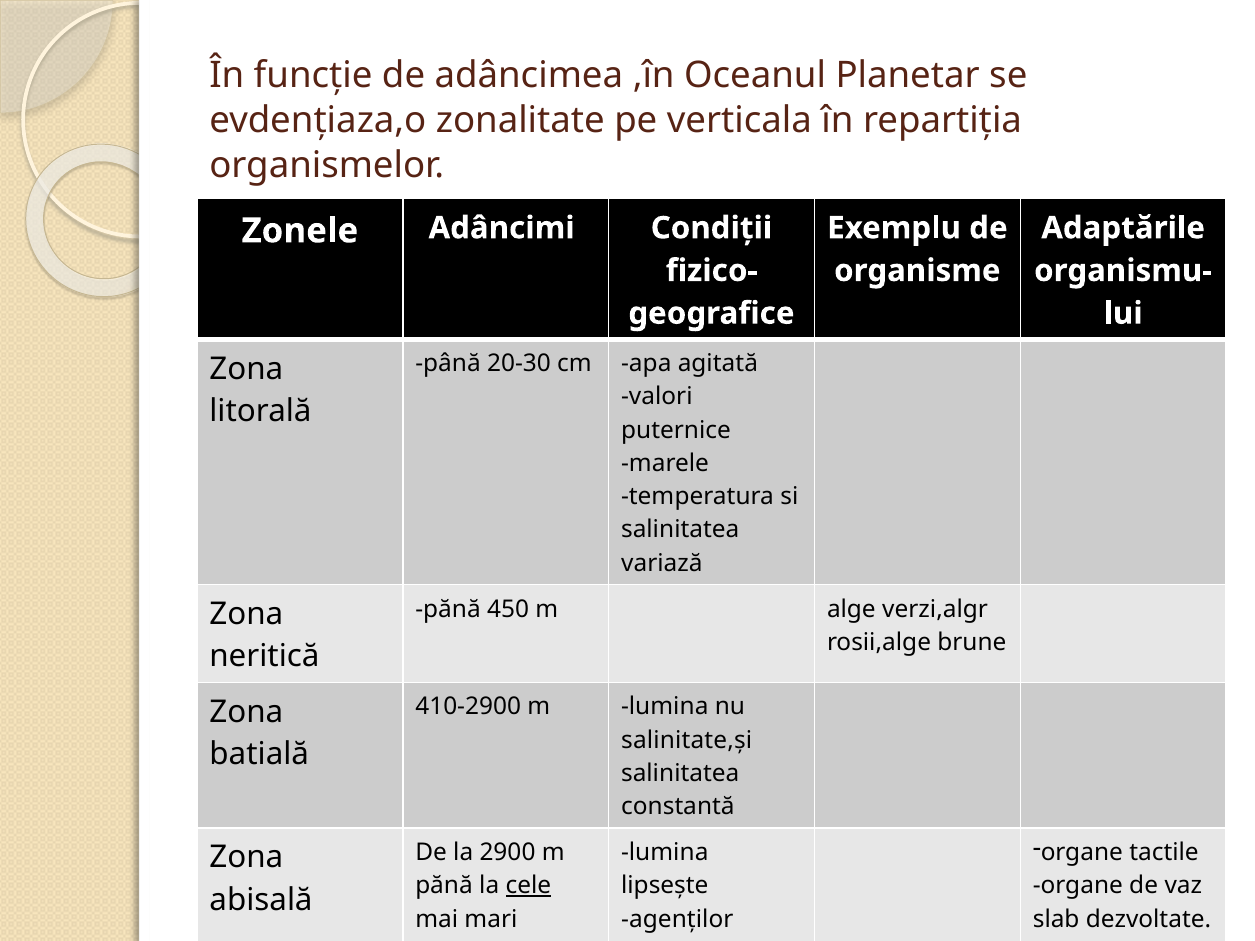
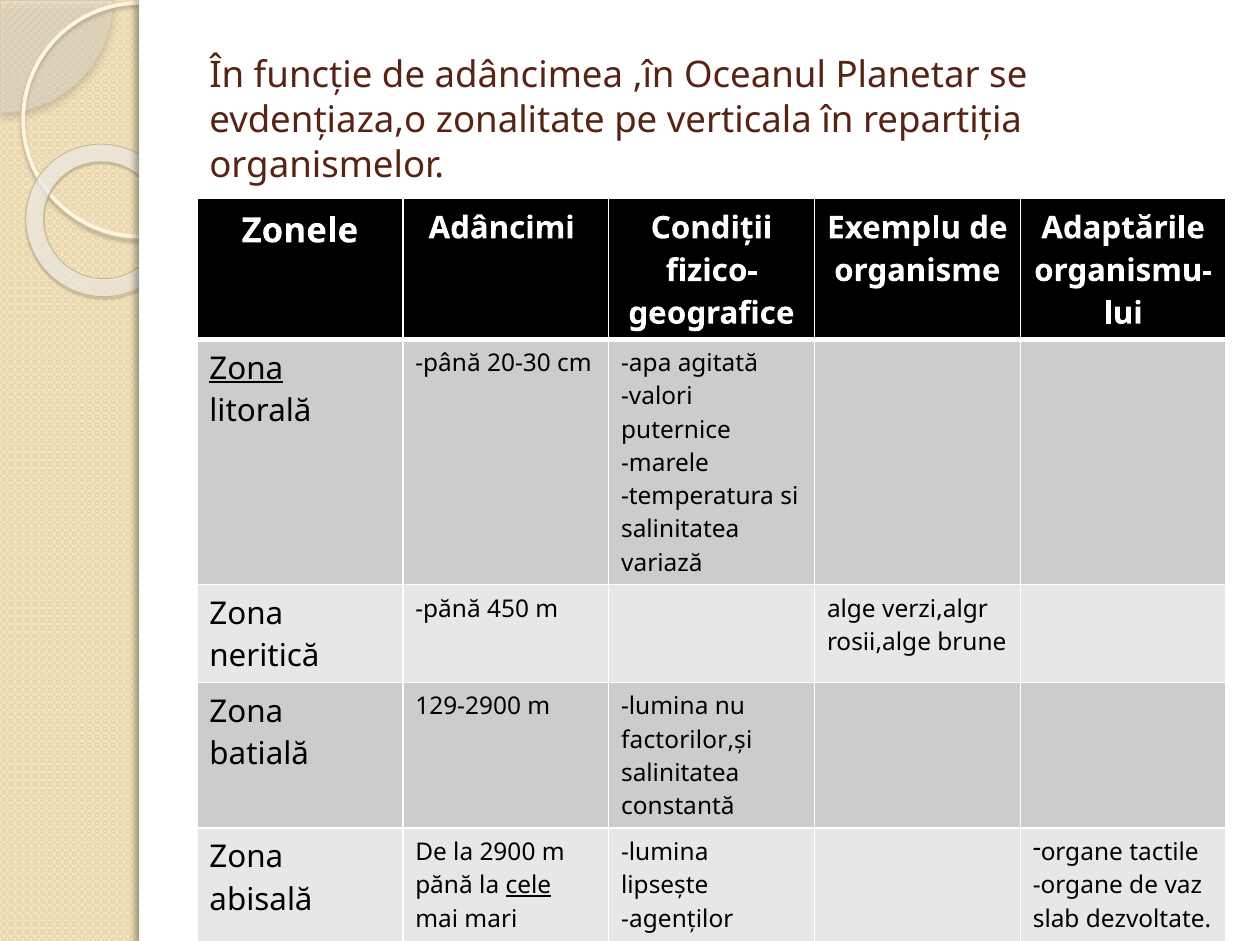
Zona underline: none -> present (246, 369)
410-2900: 410-2900 -> 129-2900 (468, 707)
salinitate,și: salinitate,și -> factorilor,și (687, 740)
